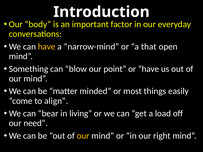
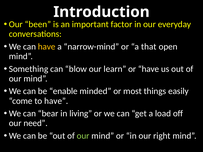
body: body -> been (38, 24)
point: point -> learn (115, 69)
matter: matter -> enable (63, 91)
to align: align -> have (56, 101)
our colour: yellow -> light green (83, 136)
